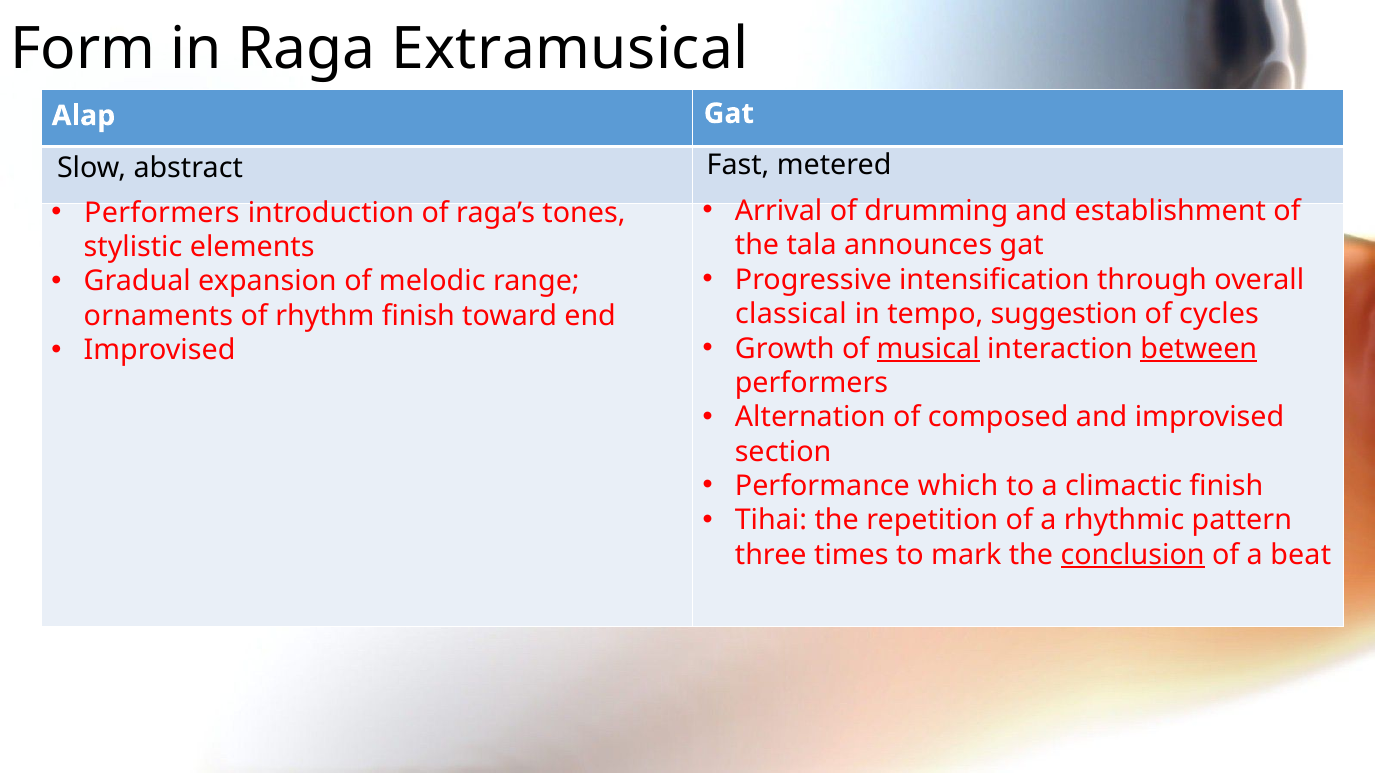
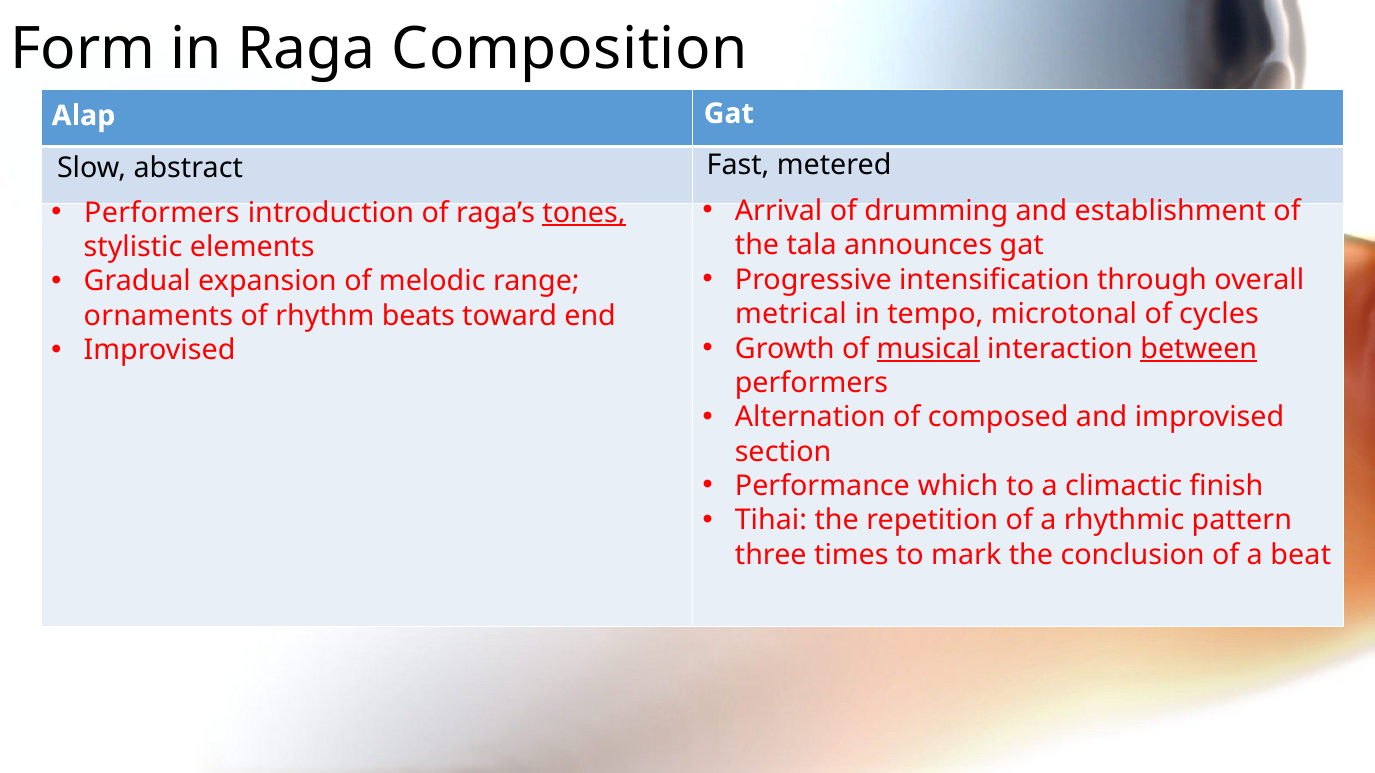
Extramusical: Extramusical -> Composition (570, 49)
tones underline: none -> present (584, 213)
classical: classical -> metrical (791, 314)
suggestion: suggestion -> microtonal (1064, 314)
rhythm finish: finish -> beats (418, 316)
conclusion underline: present -> none (1133, 555)
